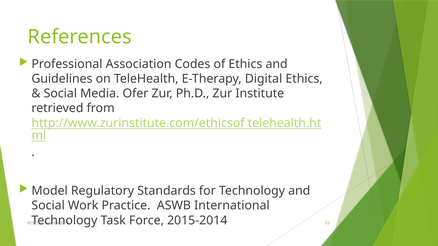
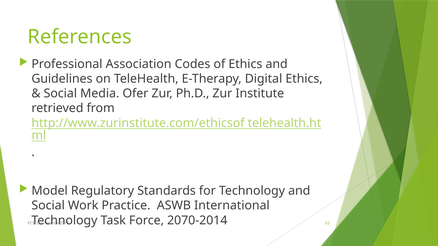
2015-2014: 2015-2014 -> 2070-2014 (197, 221)
